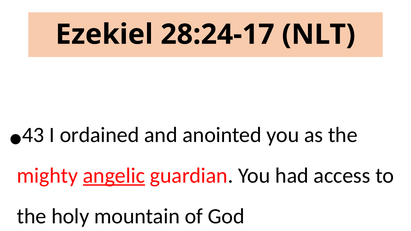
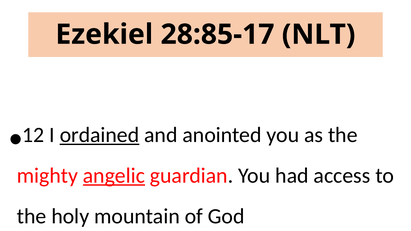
28:24-17: 28:24-17 -> 28:85-17 (218, 34)
43: 43 -> 12 (33, 135)
ordained underline: none -> present (99, 135)
